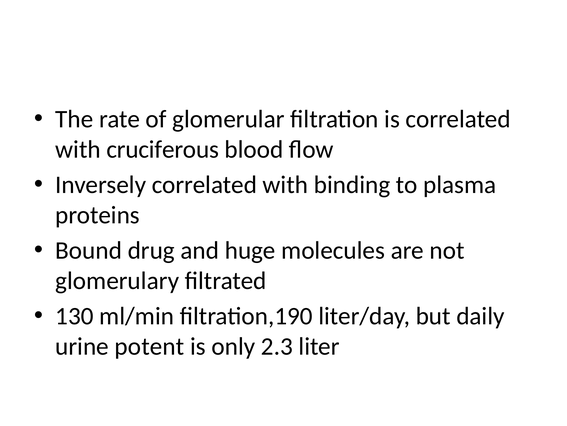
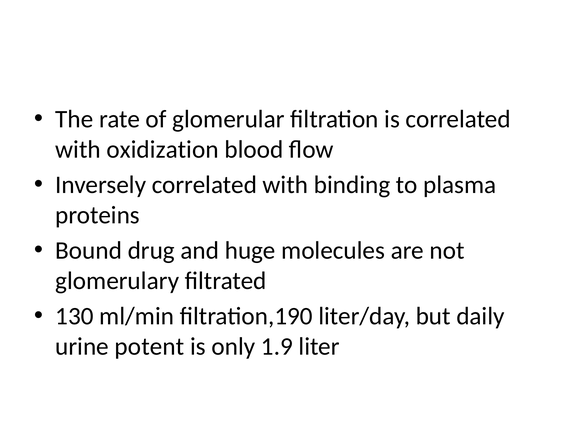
cruciferous: cruciferous -> oxidization (163, 149)
2.3: 2.3 -> 1.9 (277, 346)
